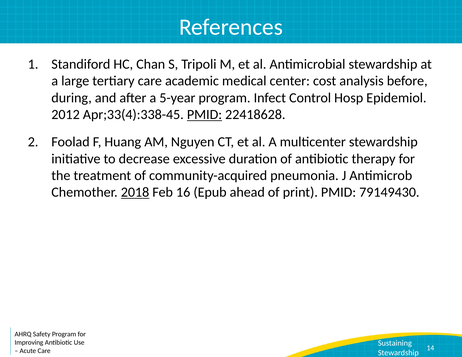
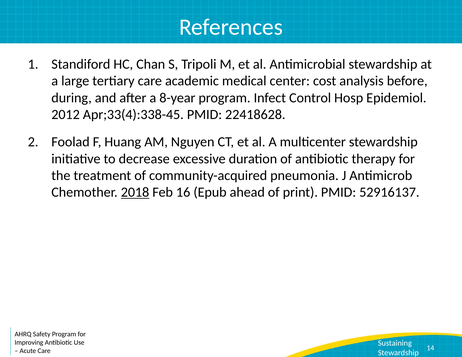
5-year: 5-year -> 8-year (177, 98)
PMID underline: present -> none (204, 115)
79149430: 79149430 -> 52916137 (389, 192)
